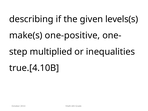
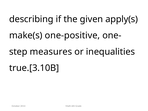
levels(s: levels(s -> apply(s (122, 19)
multiplied: multiplied -> measures (51, 52)
true.[4.10B: true.[4.10B -> true.[3.10B (34, 68)
